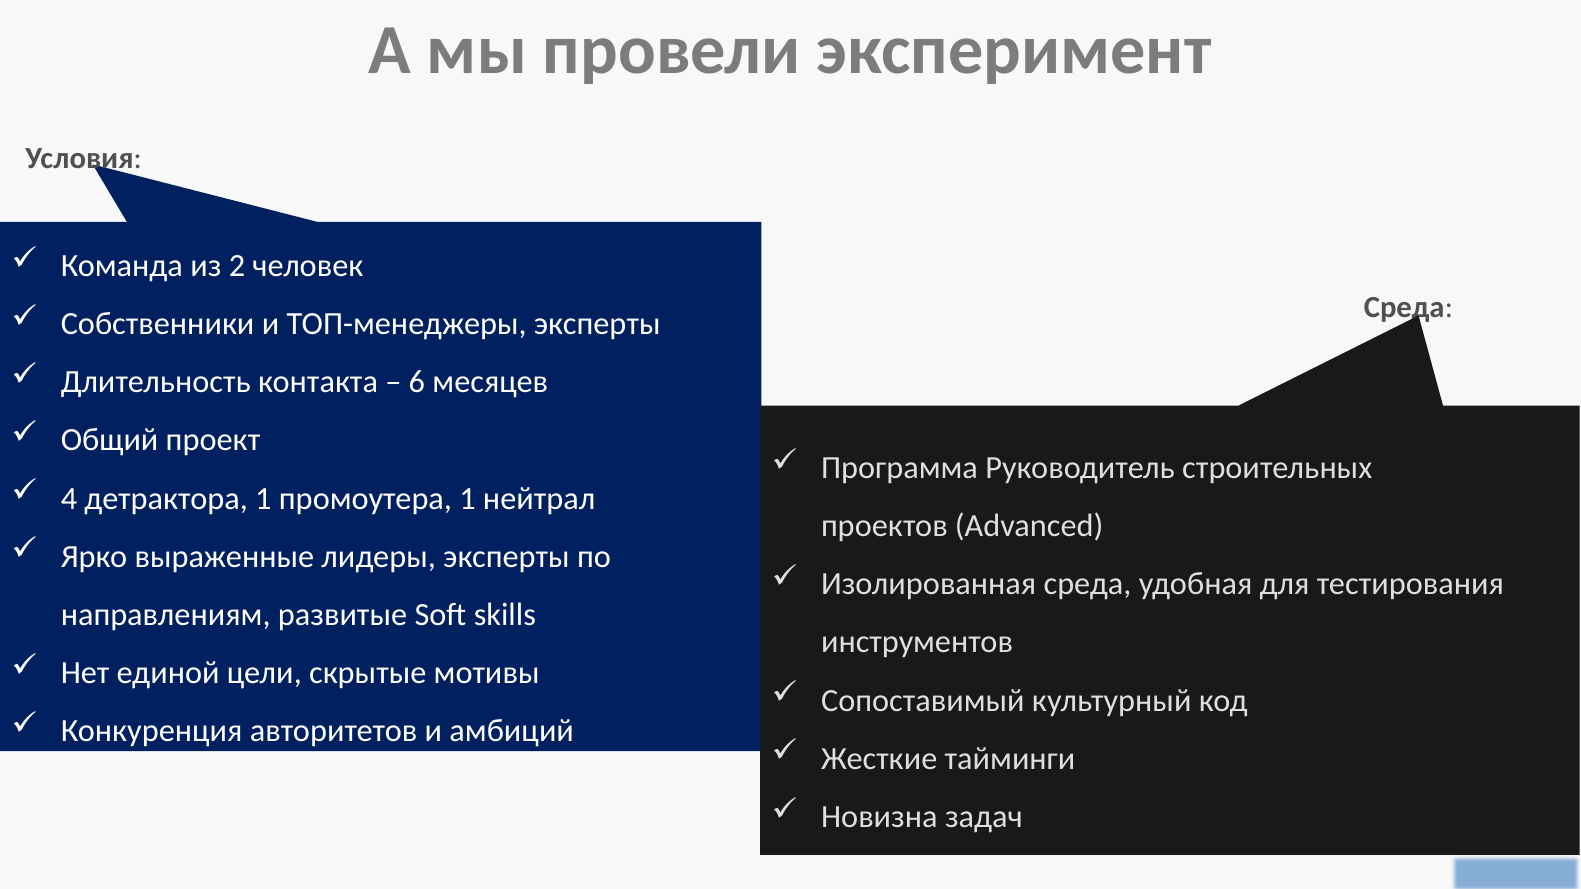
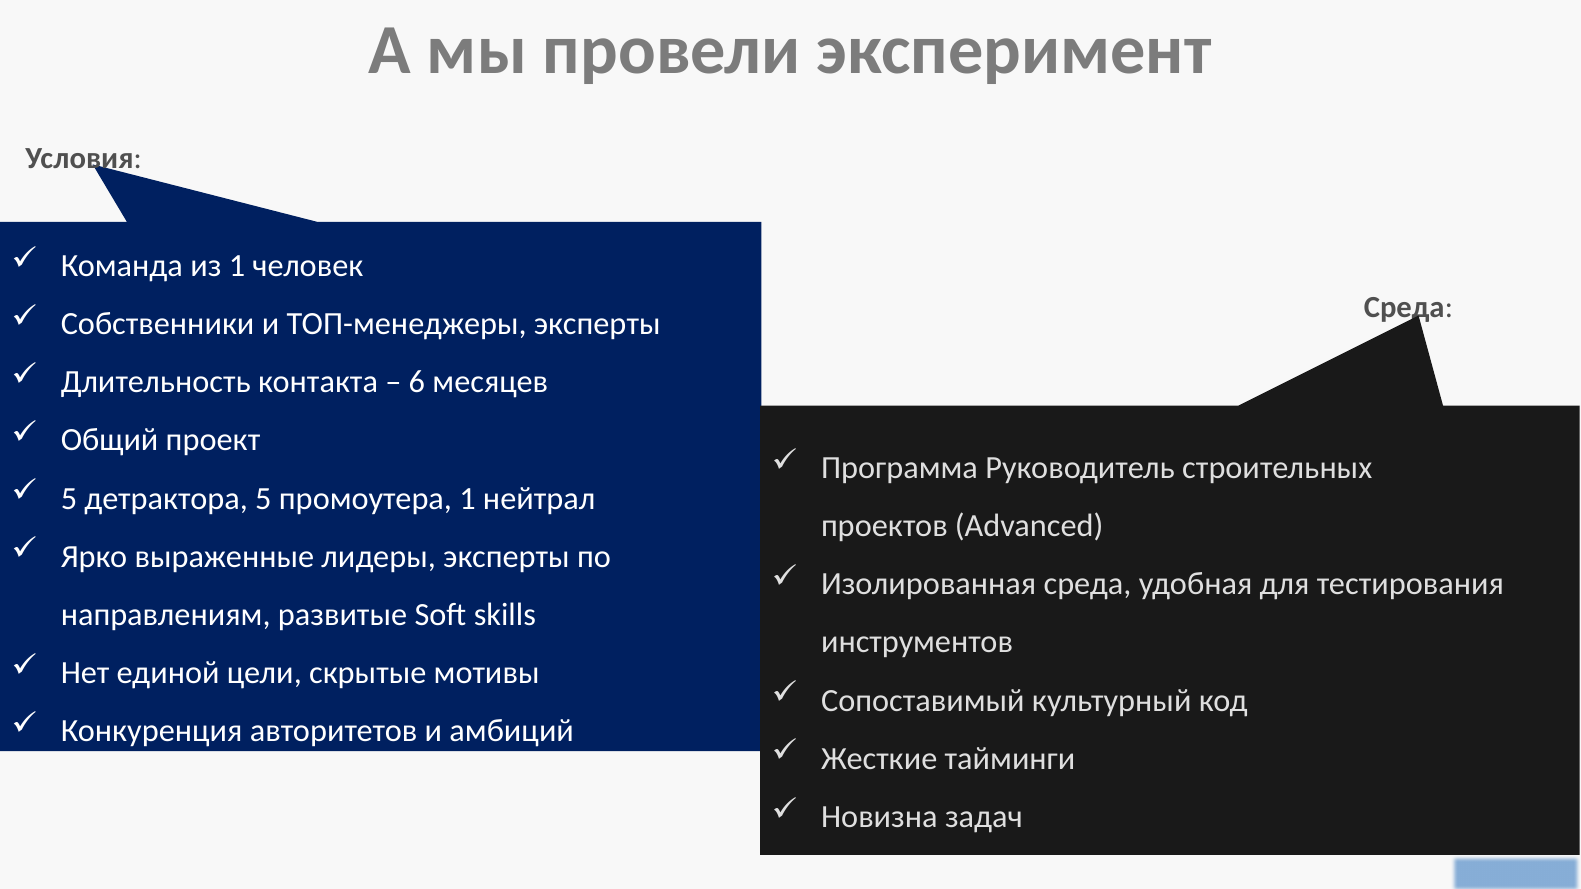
из 2: 2 -> 1 (237, 266)
4: 4 -> 5 (69, 498)
детрактора 1: 1 -> 5 (263, 498)
